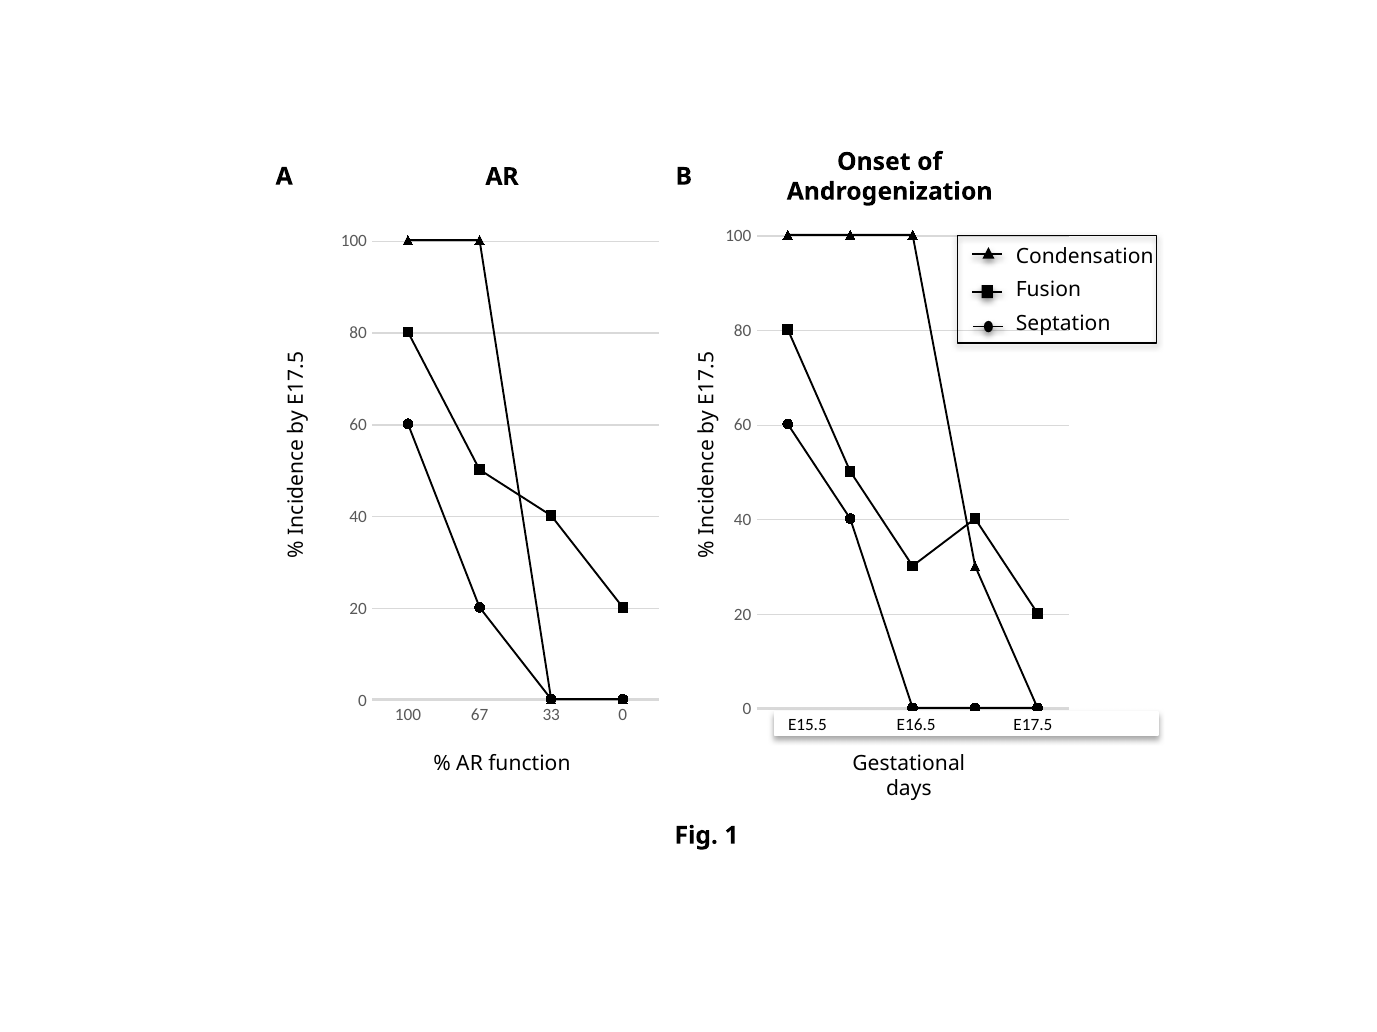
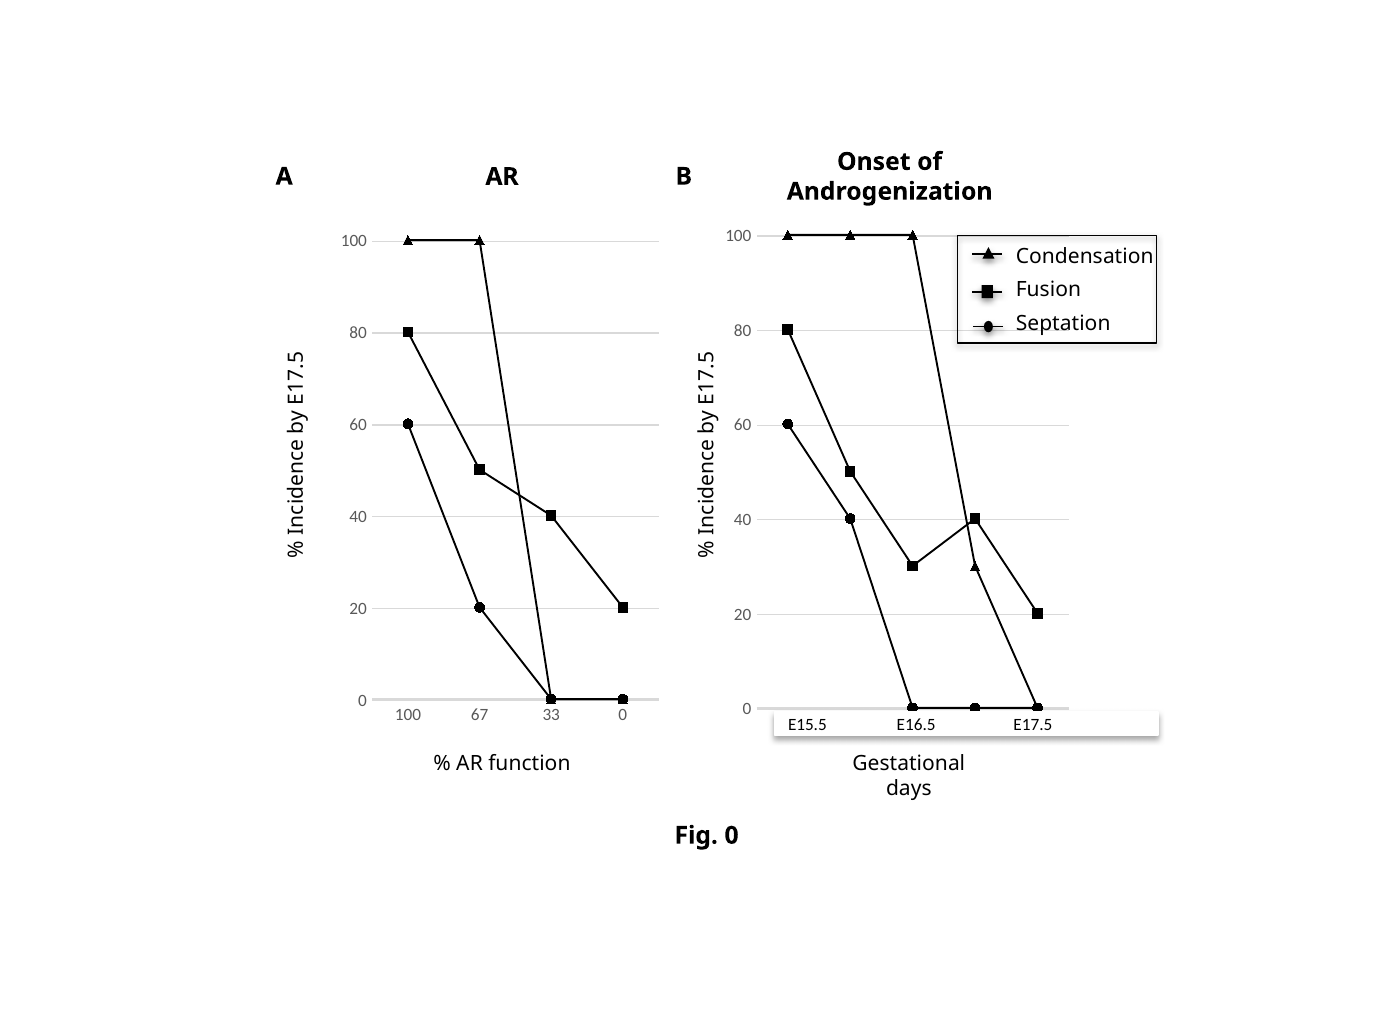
Fig 1: 1 -> 0 (732, 836)
